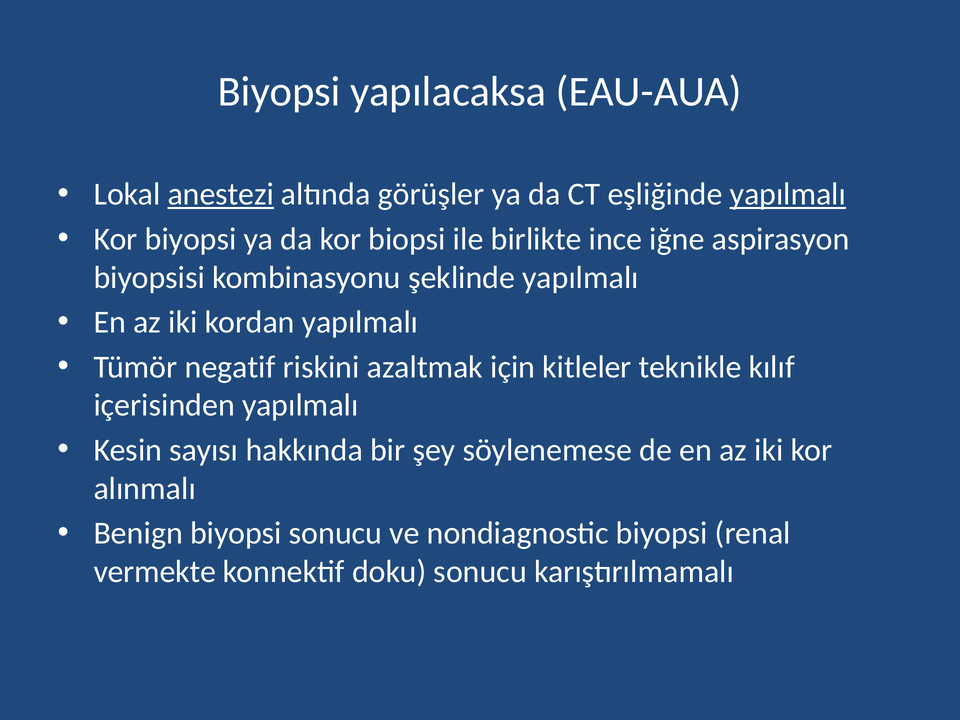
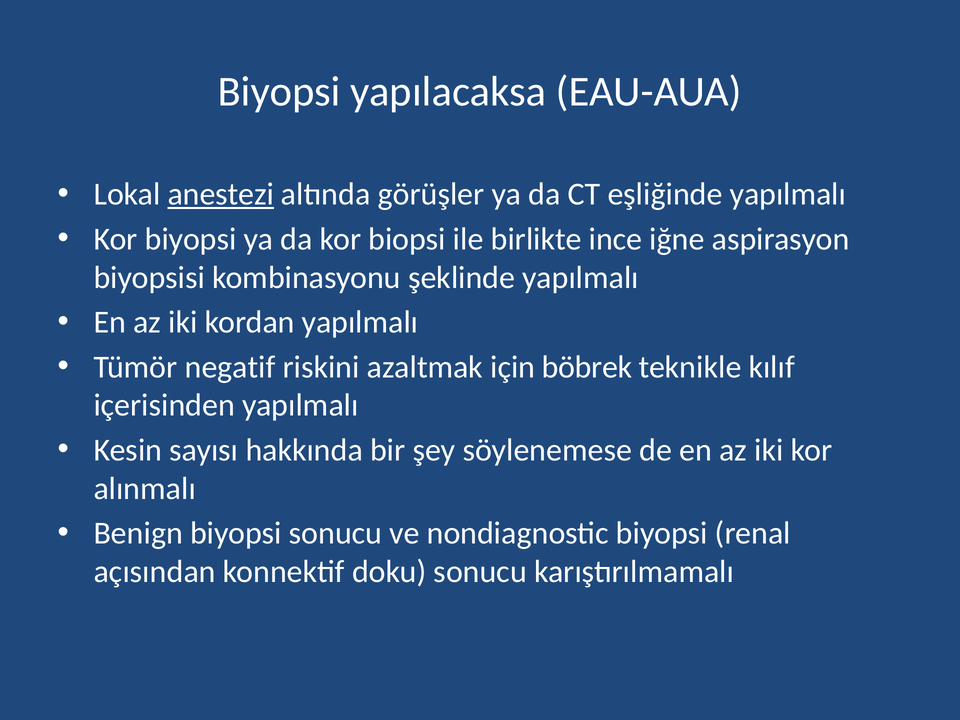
yapılmalı underline: present -> none (788, 194)
kitleler: kitleler -> böbrek (587, 367)
vermekte: vermekte -> açısından (155, 572)
